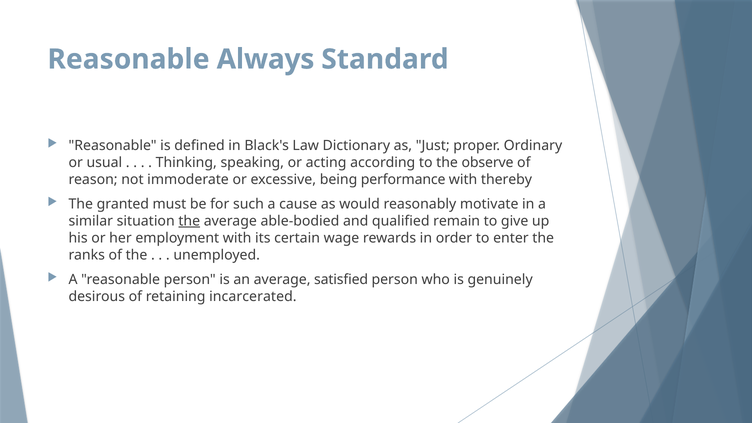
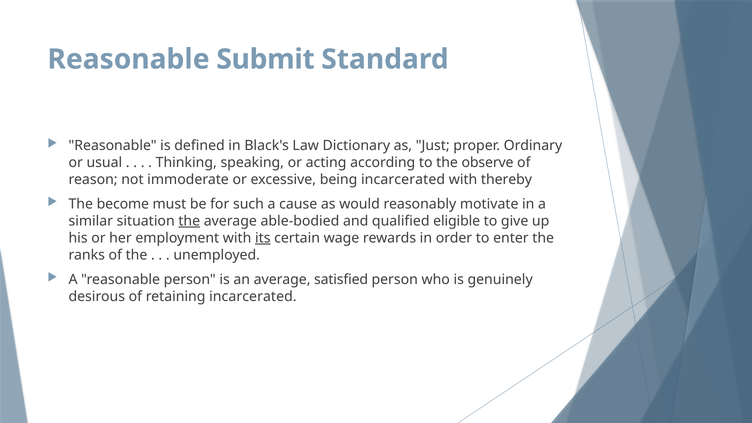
Always: Always -> Submit (266, 59)
being performance: performance -> incarcerated (403, 179)
granted: granted -> become (123, 204)
remain: remain -> eligible (457, 221)
its underline: none -> present (263, 238)
